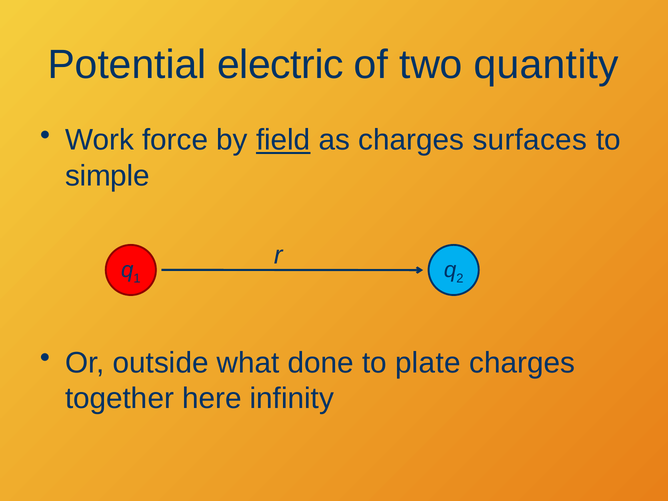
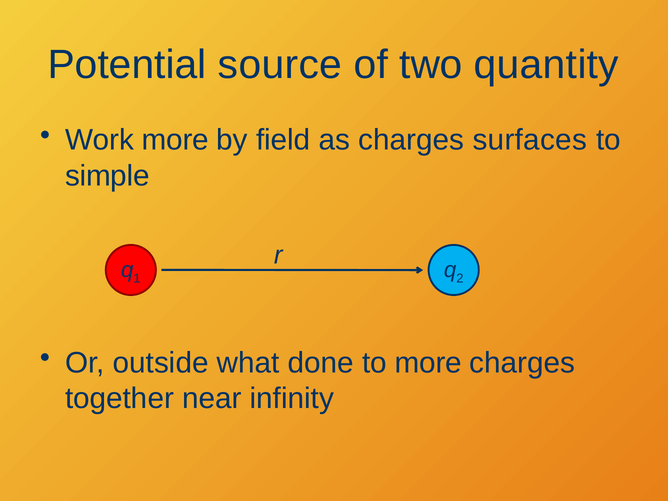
electric: electric -> source (280, 65)
Work force: force -> more (175, 140)
field underline: present -> none (283, 140)
to plate: plate -> more (428, 363)
here: here -> near (212, 398)
